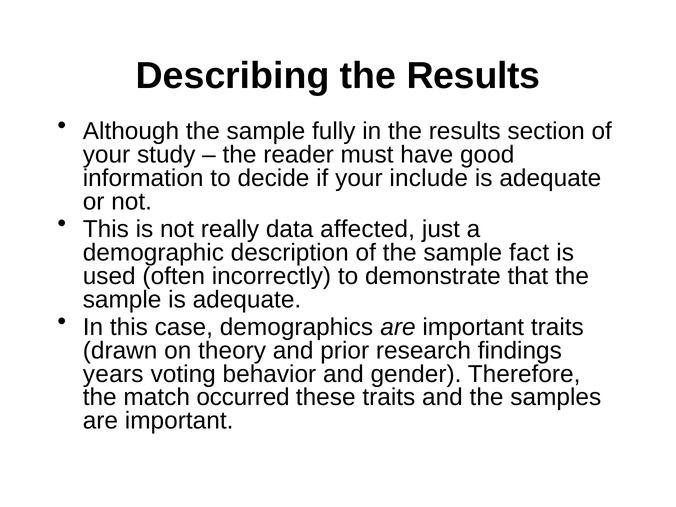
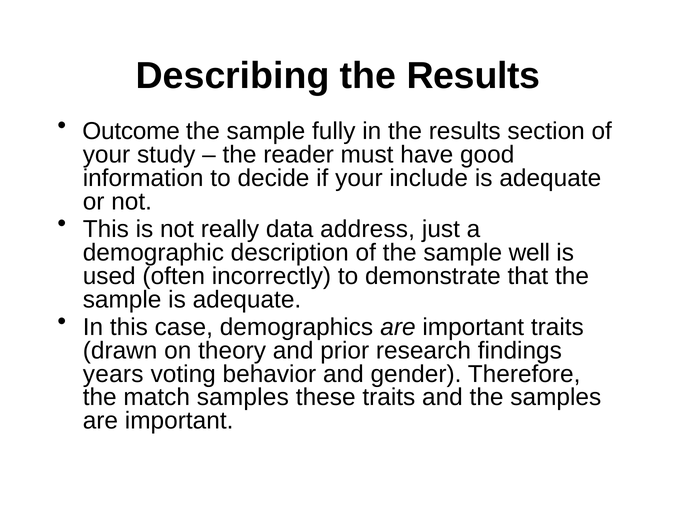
Although: Although -> Outcome (131, 131)
affected: affected -> address (368, 229)
fact: fact -> well (529, 253)
match occurred: occurred -> samples (243, 397)
